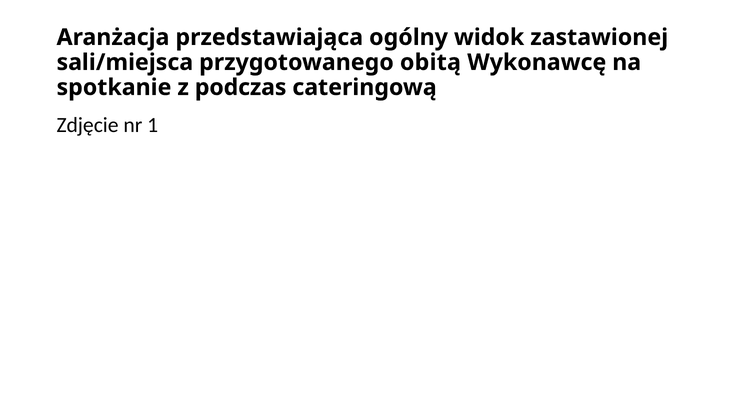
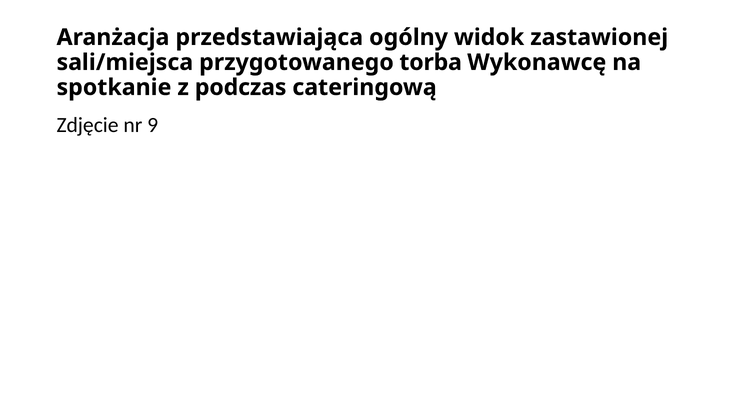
obitą: obitą -> torba (431, 62)
1: 1 -> 9 (153, 125)
